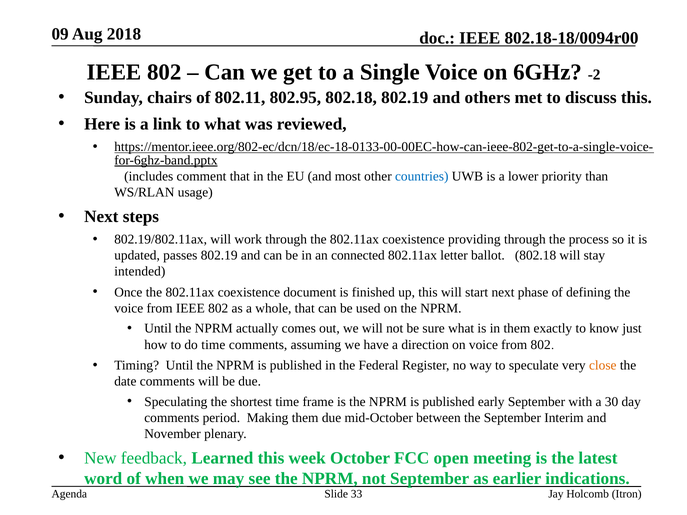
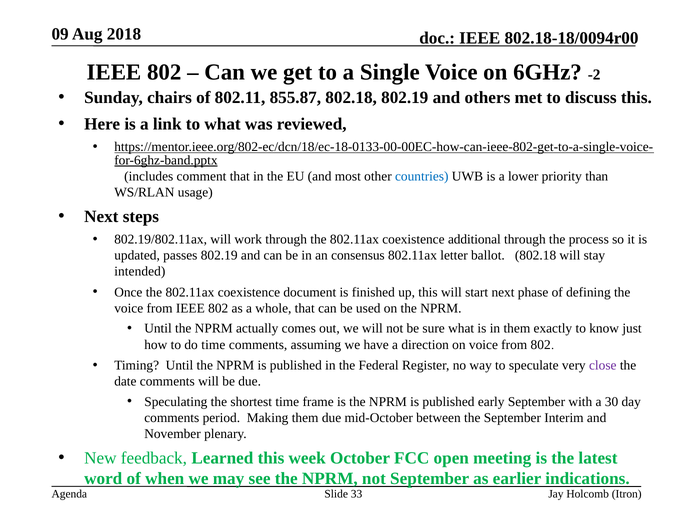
802.95: 802.95 -> 855.87 (295, 98)
providing: providing -> additional (474, 239)
connected: connected -> consensus (358, 256)
close colour: orange -> purple (603, 366)
